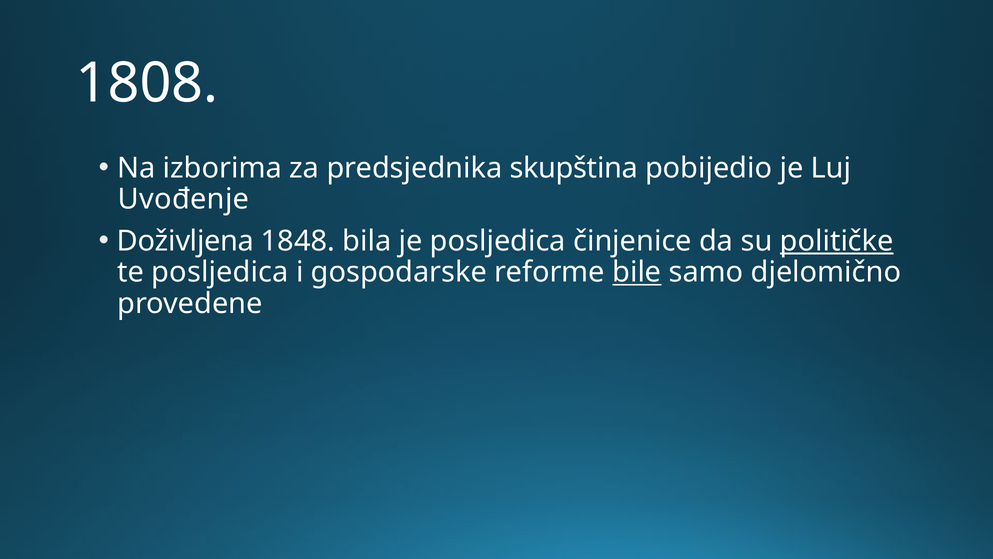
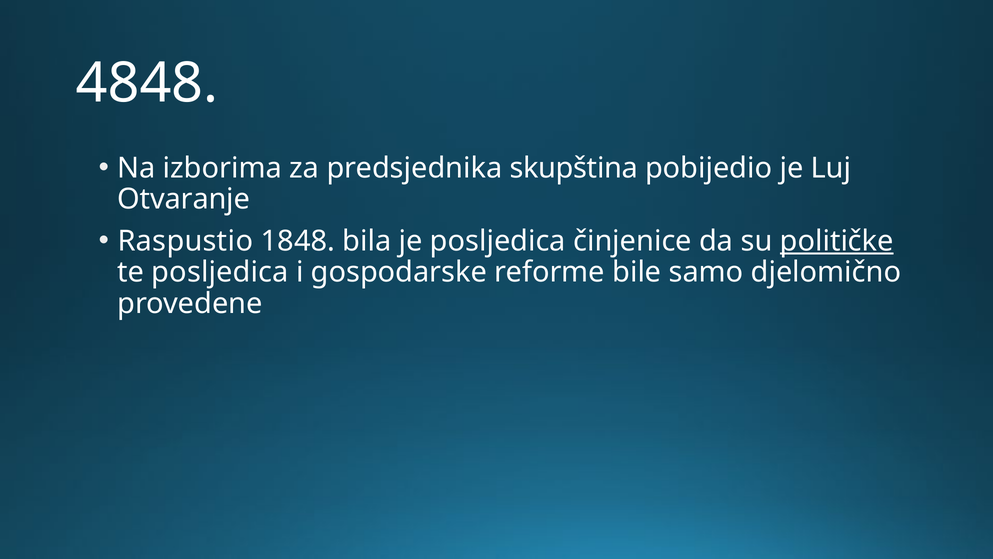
1808: 1808 -> 4848 (147, 83)
Uvođenje: Uvođenje -> Otvaranje (184, 199)
Doživljena: Doživljena -> Raspustio (185, 241)
bile underline: present -> none (637, 272)
